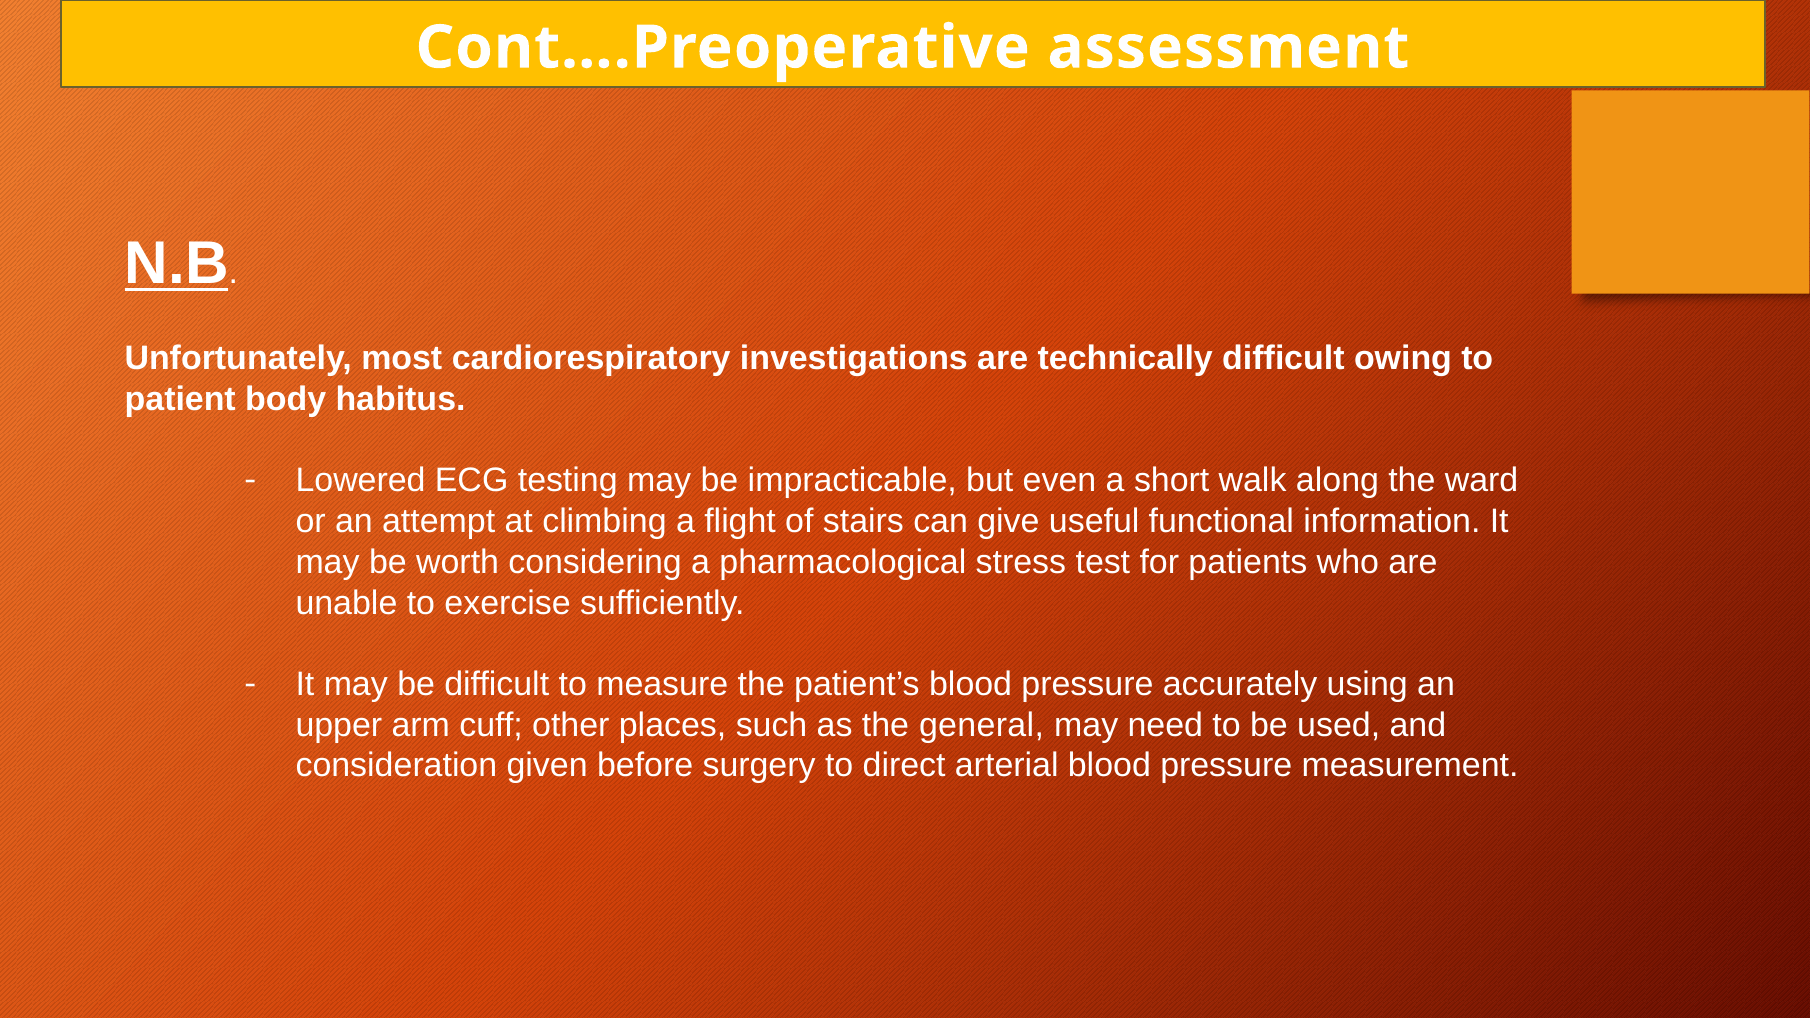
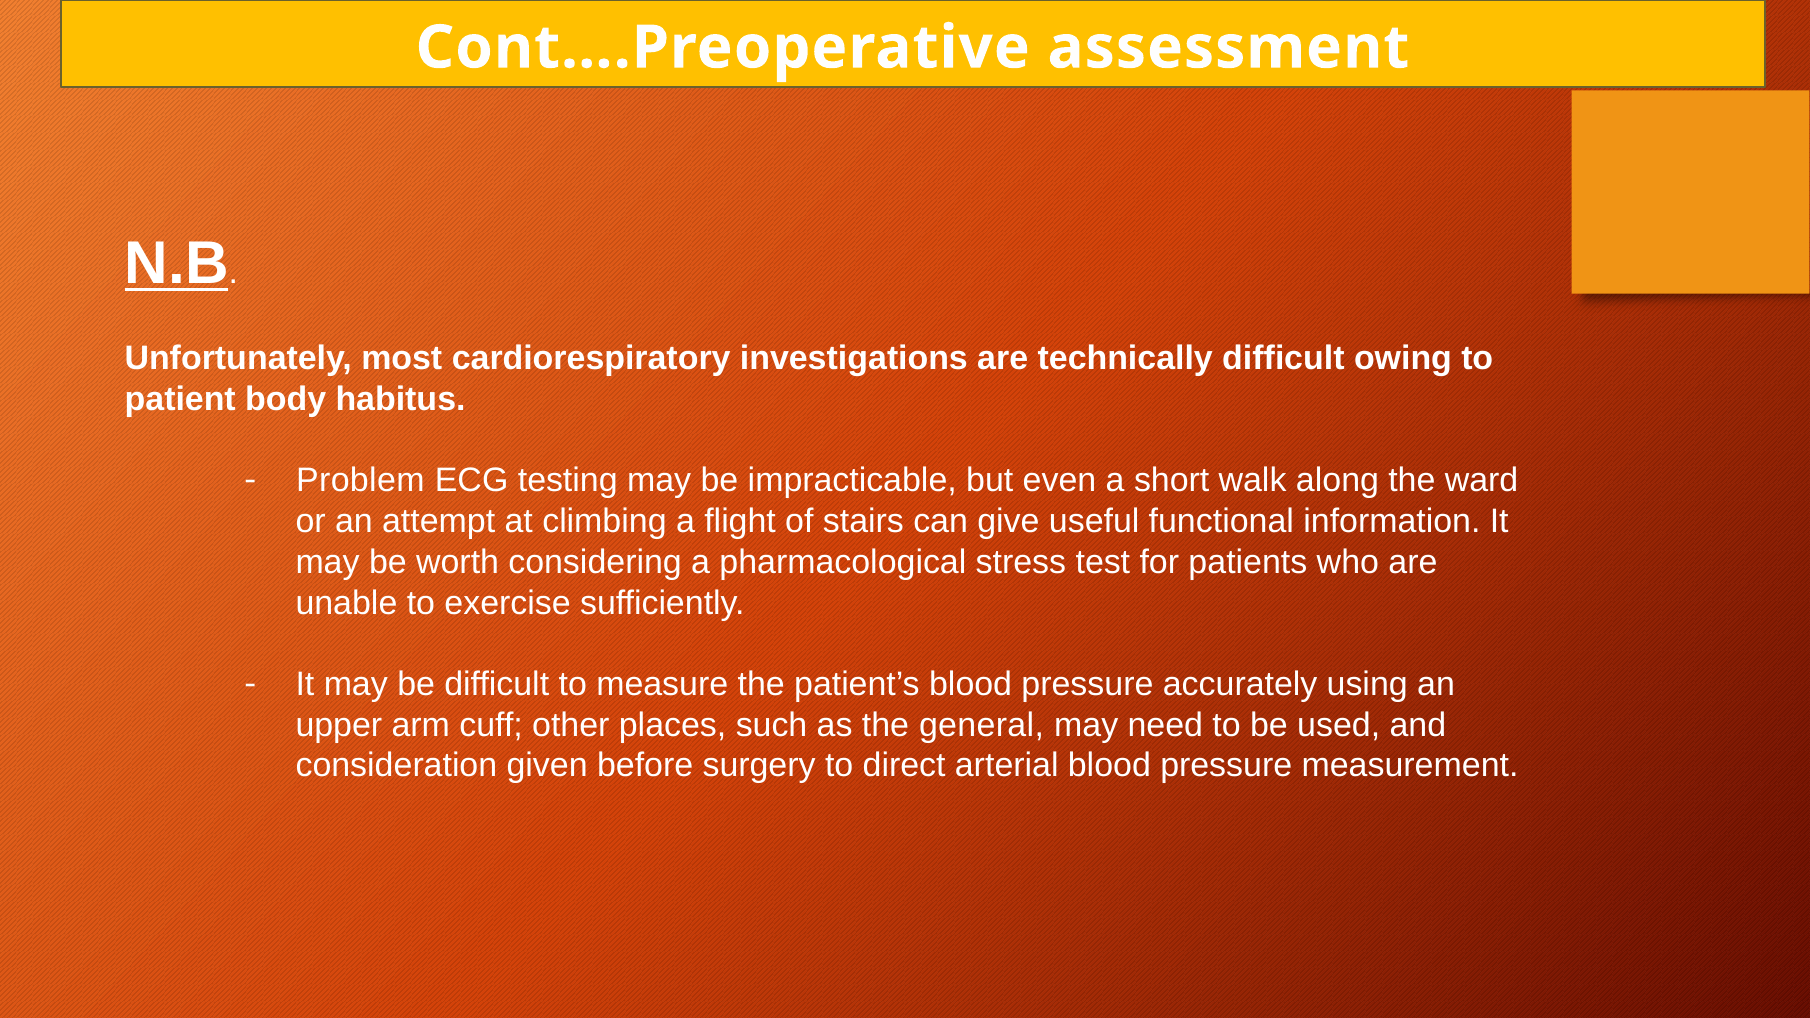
Lowered: Lowered -> Problem (360, 481)
